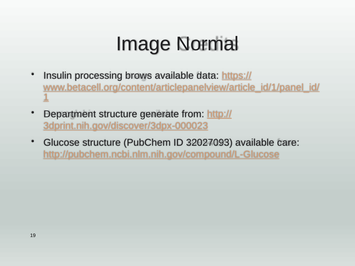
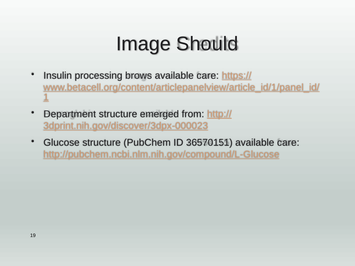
Normal: Normal -> Should (207, 44)
data: data -> care (208, 76)
generate: generate -> emerged (159, 114)
32027093: 32027093 -> 36570151 (209, 143)
